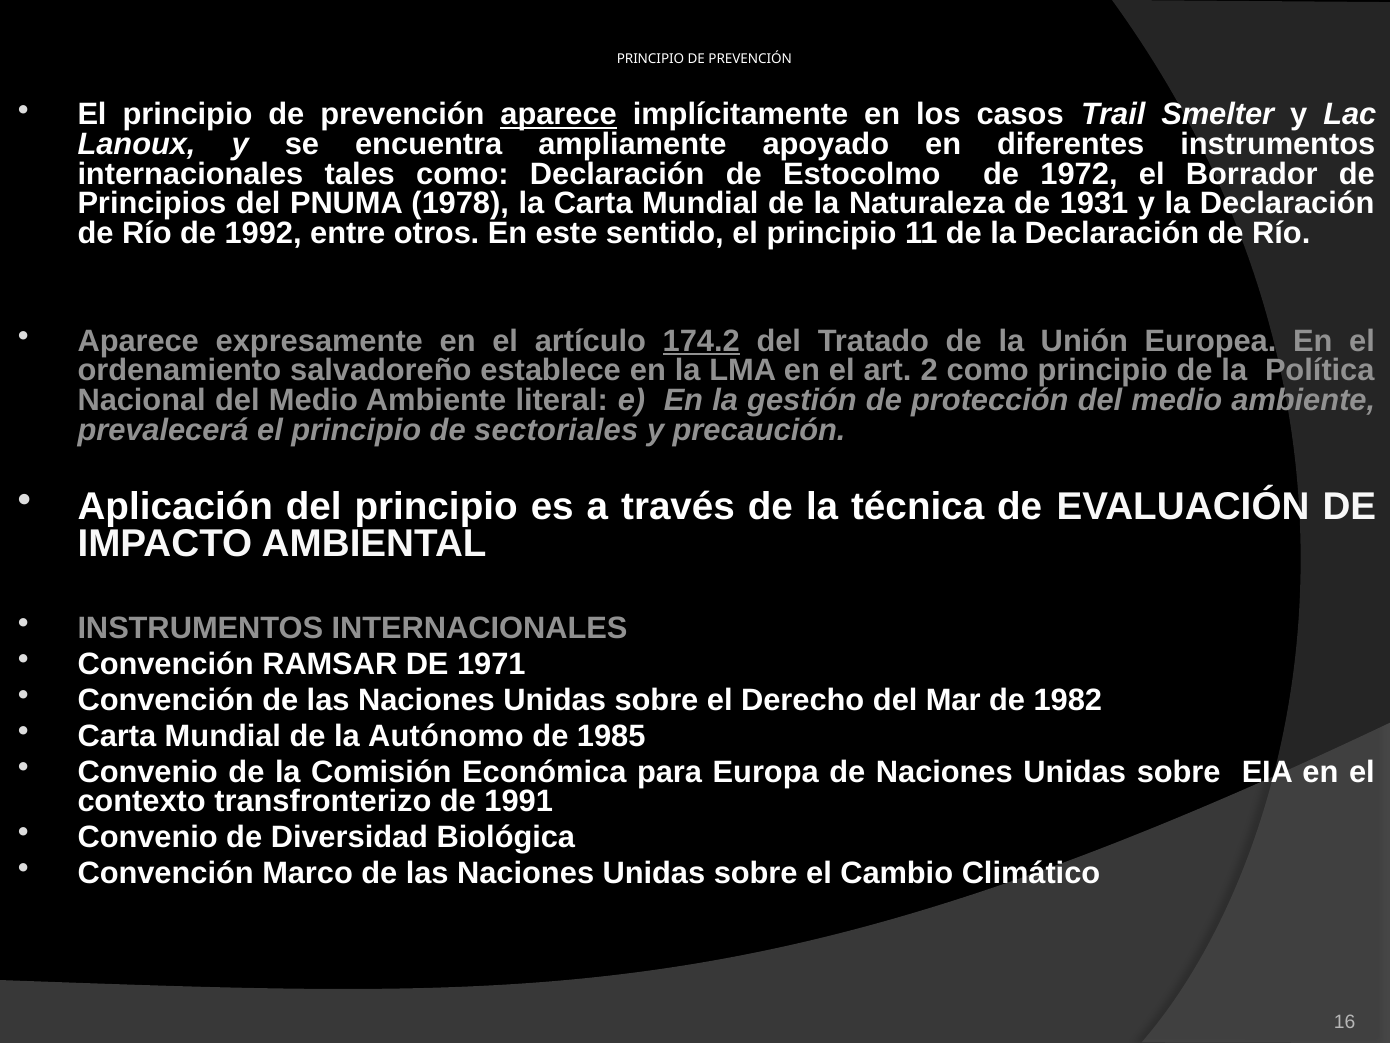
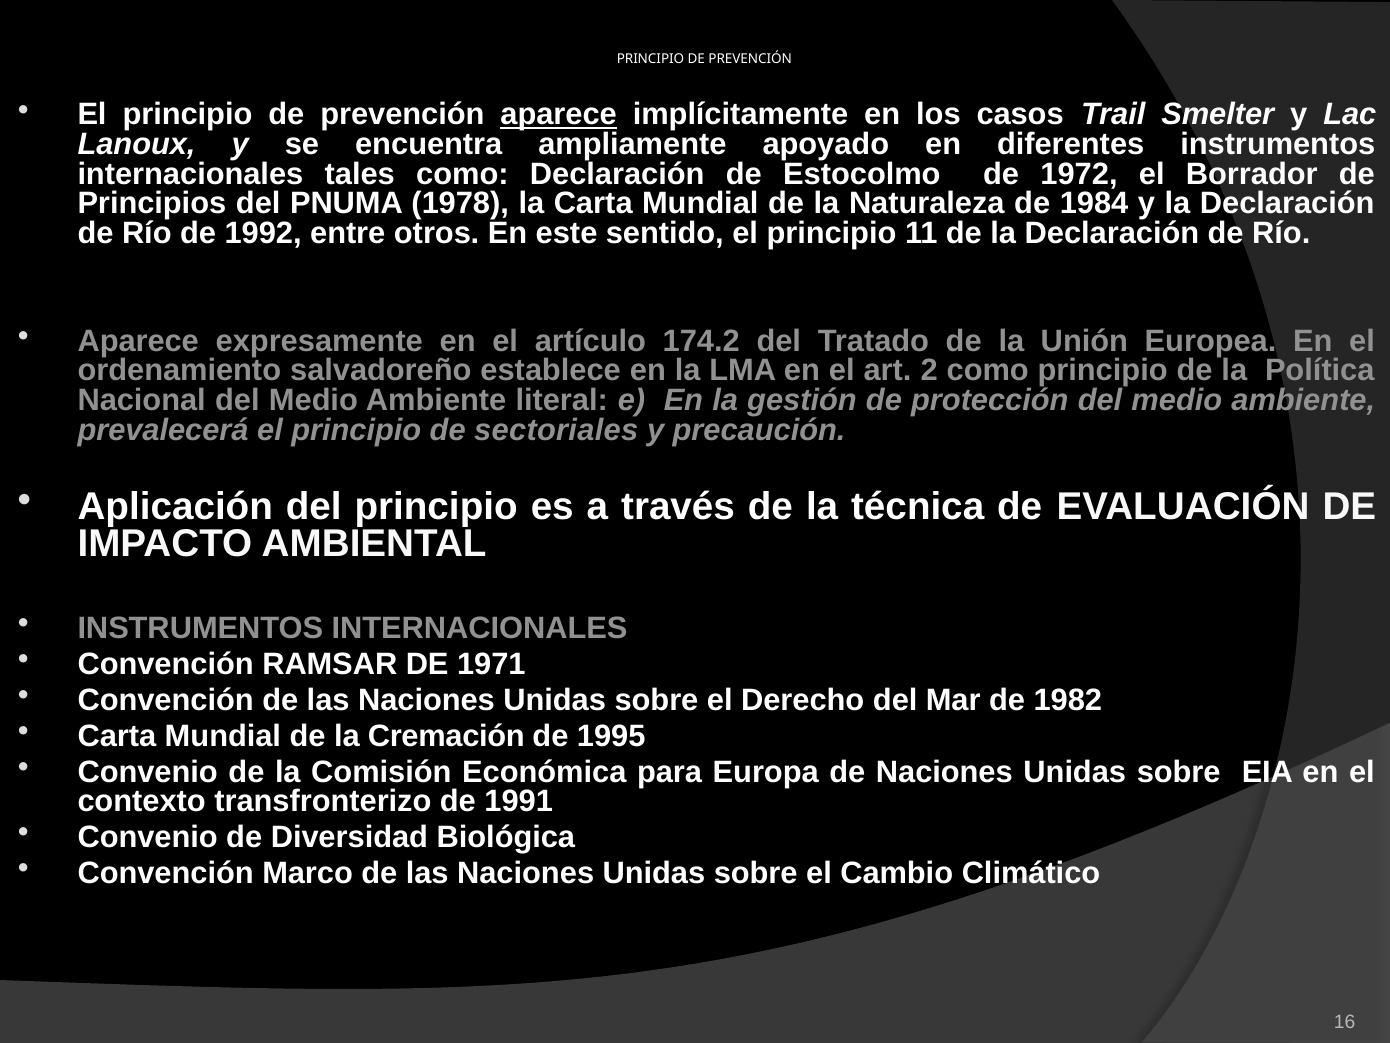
1931: 1931 -> 1984 (1094, 204)
174.2 underline: present -> none (701, 341)
Autónomo: Autónomo -> Cremación (446, 736)
1985: 1985 -> 1995 (611, 736)
